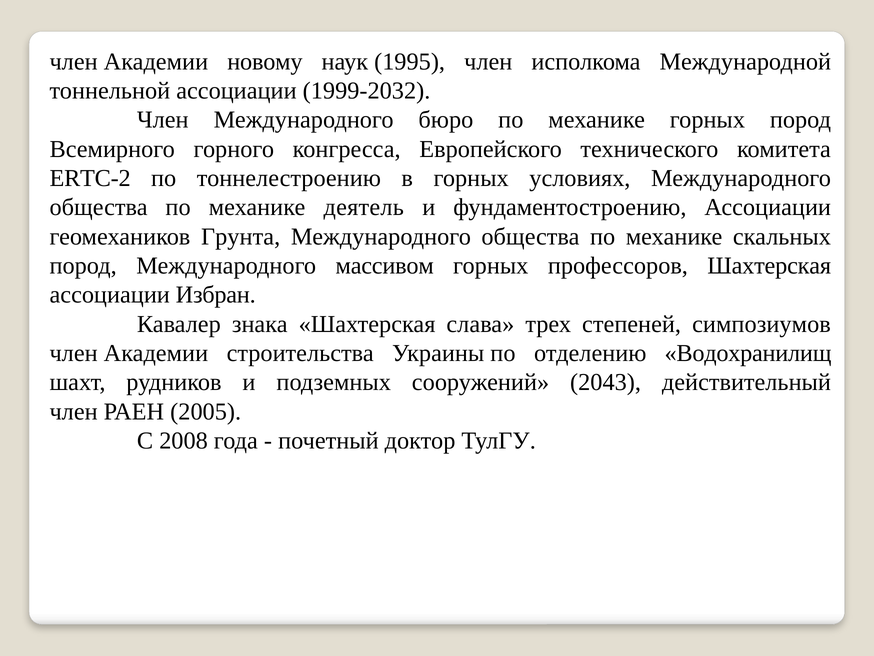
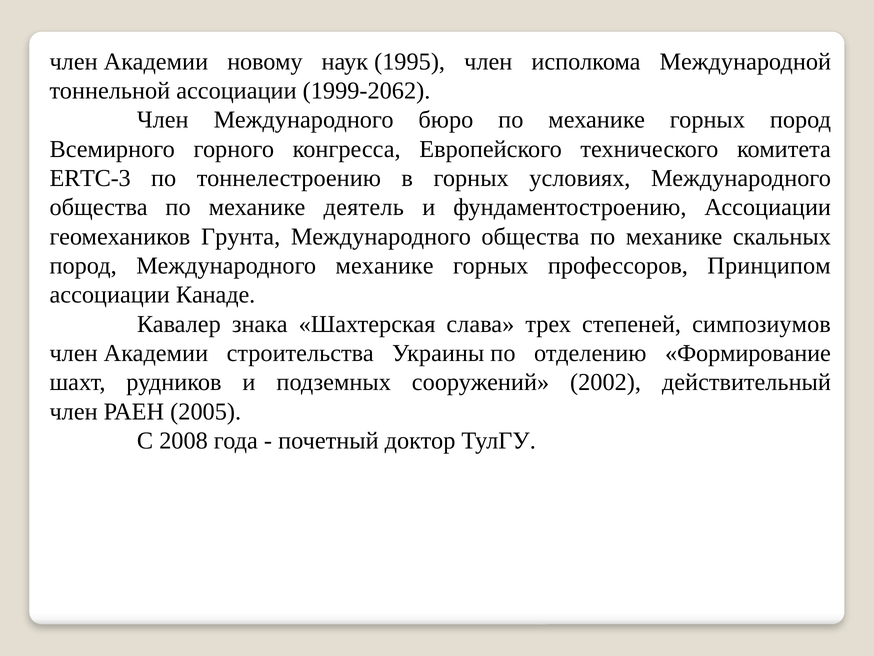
1999-2032: 1999-2032 -> 1999-2062 (367, 91)
ERTC-2: ERTC-2 -> ERTC-3 (90, 178)
Международного массивом: массивом -> механике (385, 266)
профессоров Шахтерская: Шахтерская -> Принципом (769, 266)
Избран: Избран -> Канаде (216, 295)
Водохранилищ: Водохранилищ -> Формирование (748, 353)
2043: 2043 -> 2002 (606, 382)
